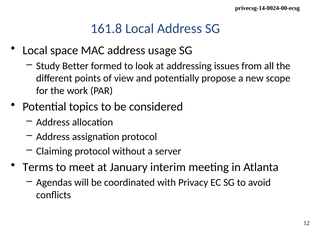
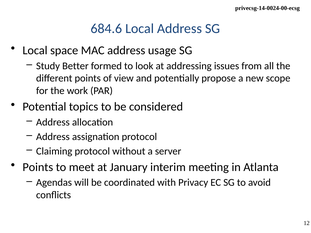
161.8: 161.8 -> 684.6 (106, 29)
Terms: Terms -> Points (38, 167)
